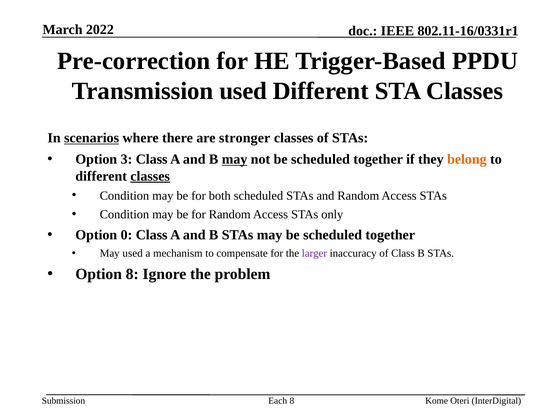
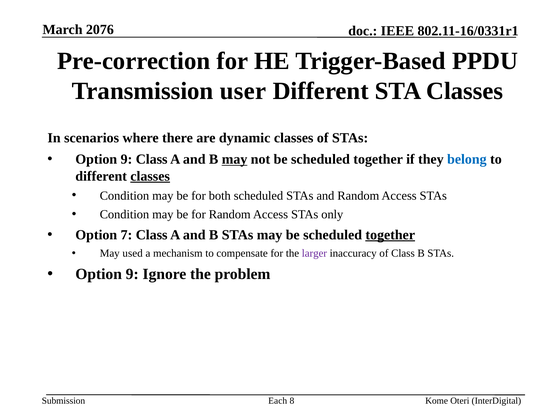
2022: 2022 -> 2076 (100, 30)
Transmission used: used -> user (243, 91)
scenarios underline: present -> none (92, 138)
stronger: stronger -> dynamic (245, 138)
3: 3 -> 9 (126, 160)
belong colour: orange -> blue (467, 160)
0: 0 -> 7 (126, 235)
together underline: none -> present (390, 235)
8: 8 -> 9 (132, 275)
